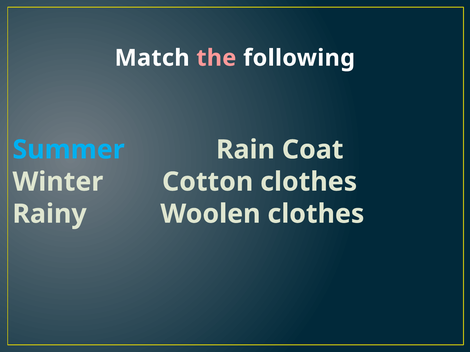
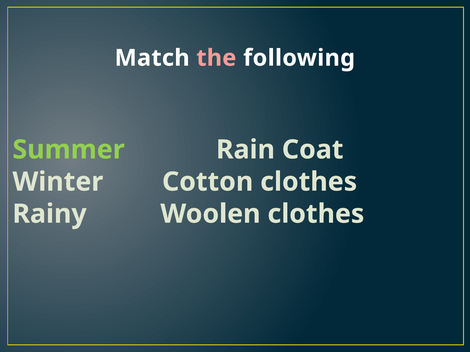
Summer colour: light blue -> light green (69, 150)
